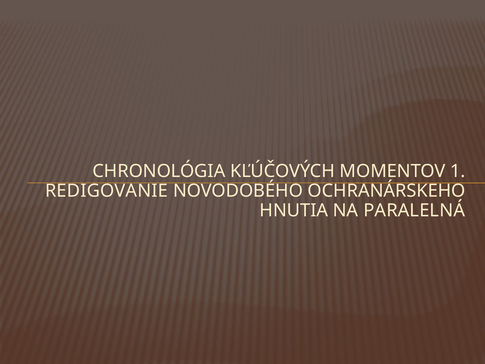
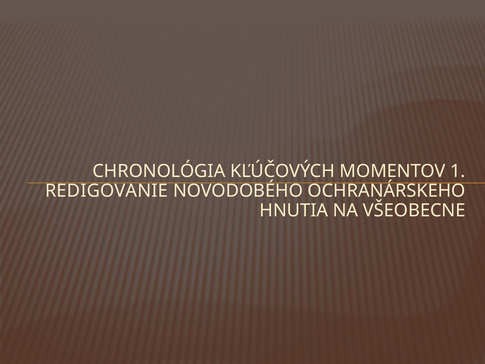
PARALELNÁ: PARALELNÁ -> VŠEOBECNE (414, 210)
